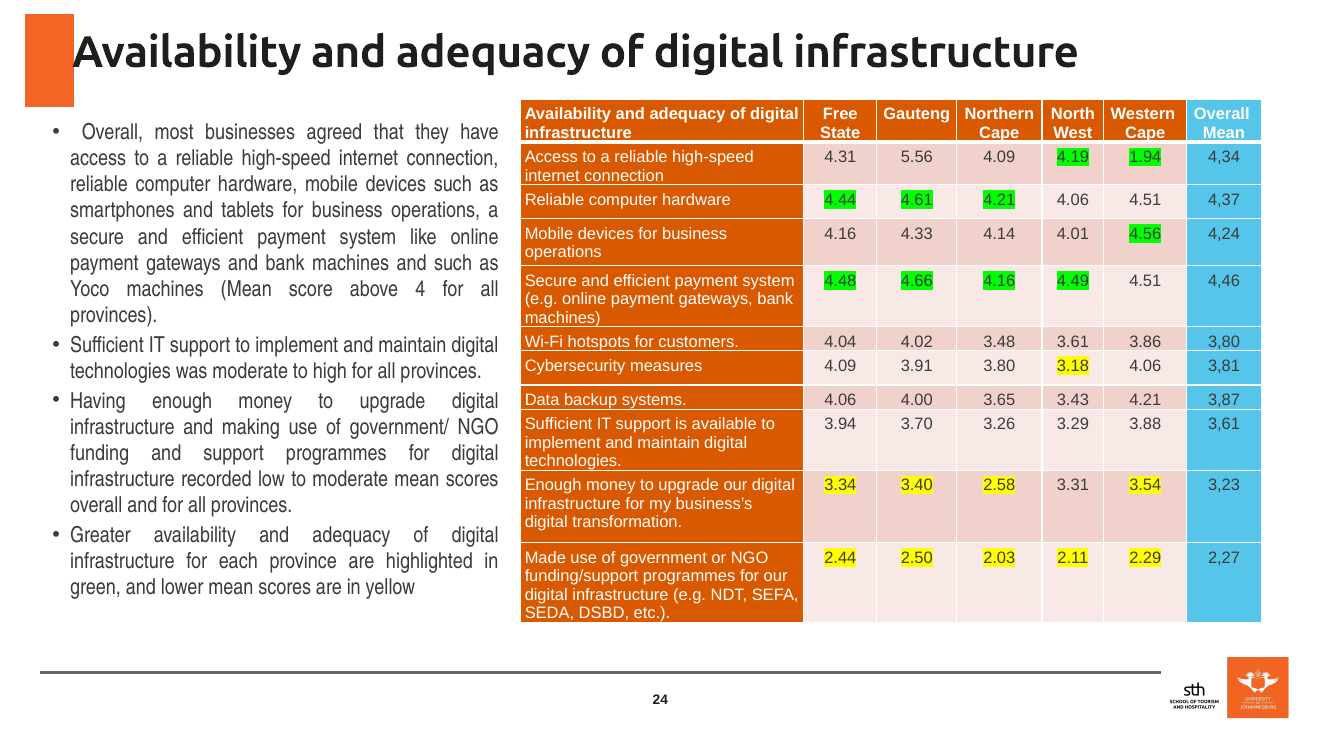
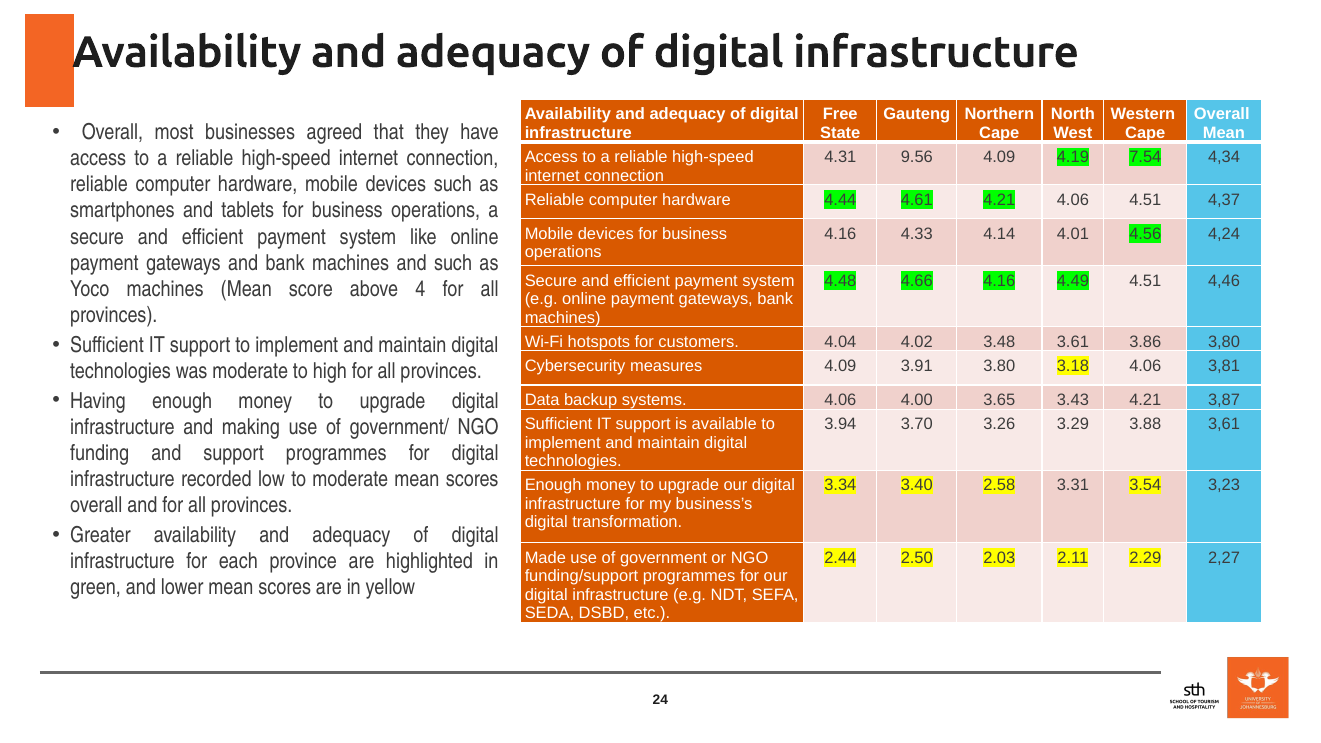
5.56: 5.56 -> 9.56 (917, 157)
1.94: 1.94 -> 7.54 (1145, 157)
